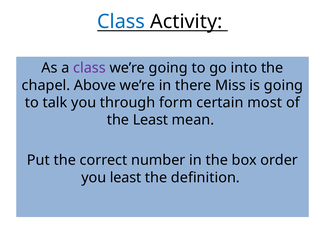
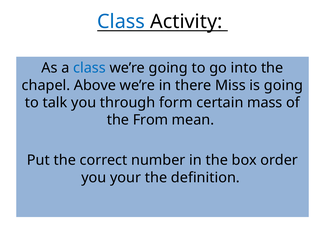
class colour: purple -> blue (90, 68)
most: most -> mass (265, 103)
the Least: Least -> From (150, 120)
you least: least -> your (126, 178)
